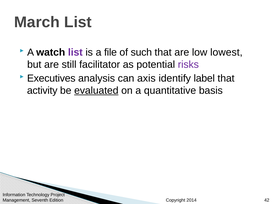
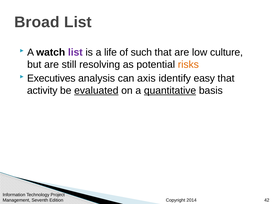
March: March -> Broad (37, 22)
file: file -> life (110, 52)
lowest: lowest -> culture (226, 52)
facilitator: facilitator -> resolving (100, 65)
risks colour: purple -> orange (188, 65)
label: label -> easy (204, 78)
quantitative underline: none -> present (170, 91)
